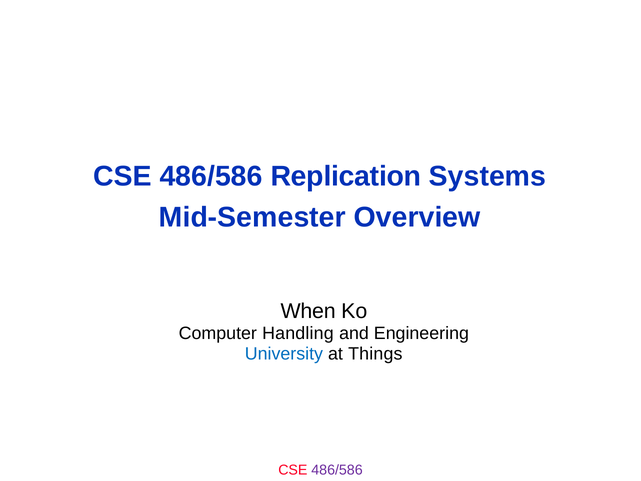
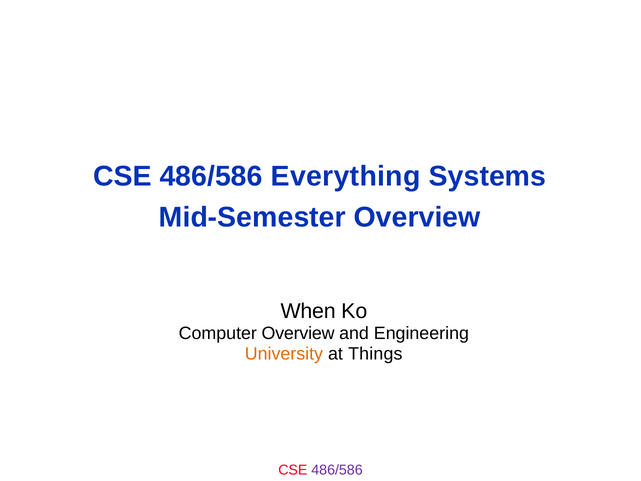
Replication: Replication -> Everything (346, 176)
Computer Handling: Handling -> Overview (298, 333)
University colour: blue -> orange (284, 354)
